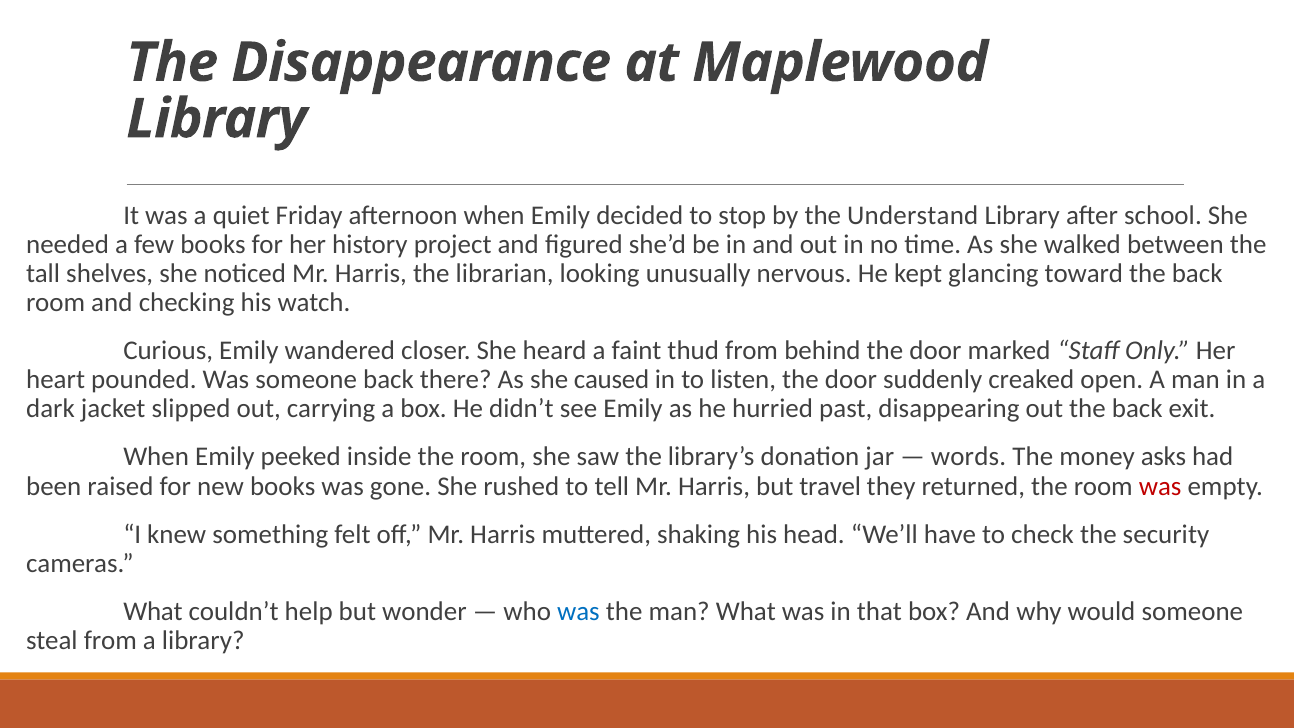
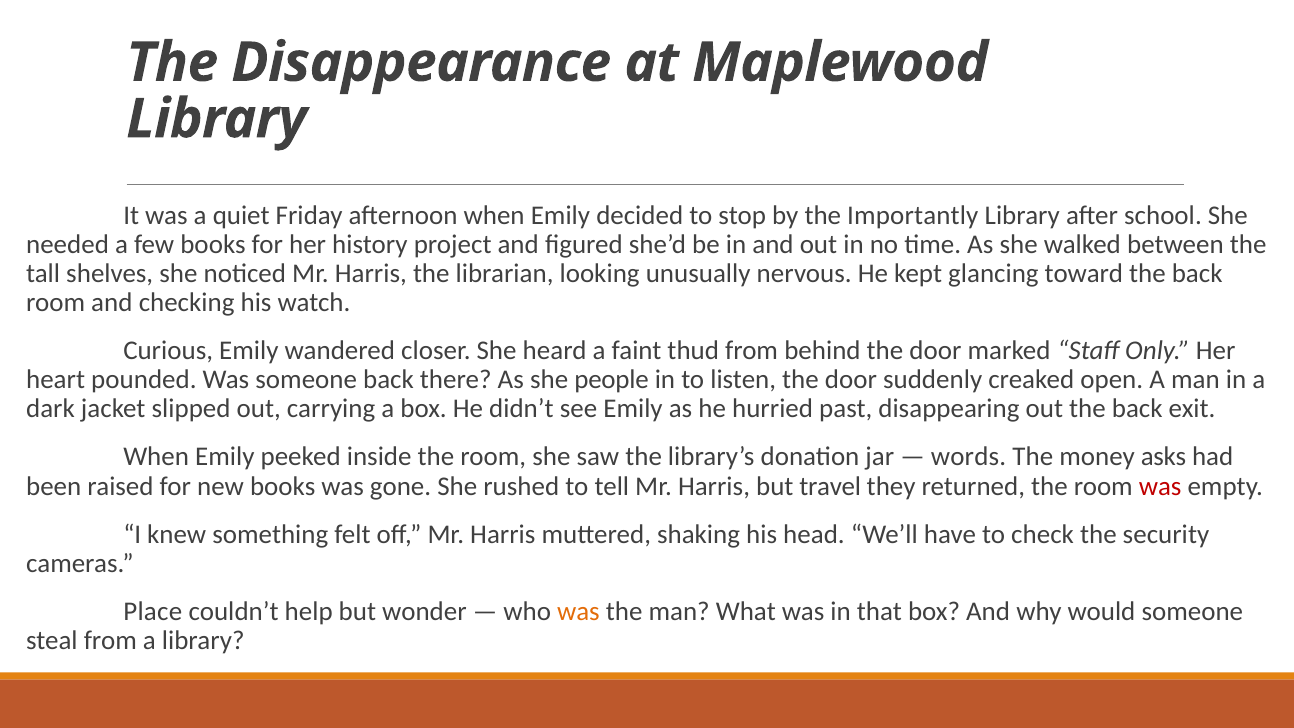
Understand: Understand -> Importantly (913, 215)
caused: caused -> people (612, 380)
What: What -> Place (153, 611)
was colour: blue -> orange (579, 611)
